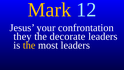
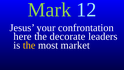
Mark colour: yellow -> light green (49, 10)
they: they -> here (23, 36)
most leaders: leaders -> market (75, 45)
